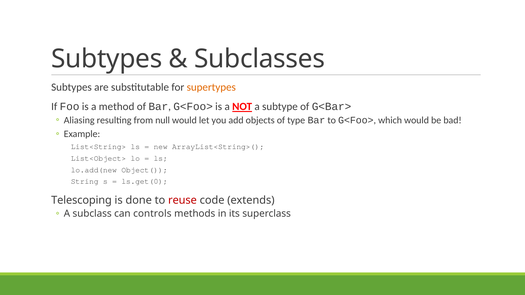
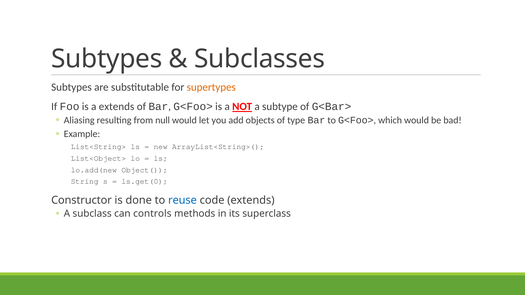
a method: method -> extends (117, 107)
Telescoping: Telescoping -> Constructor (81, 200)
reuse colour: red -> blue (182, 200)
